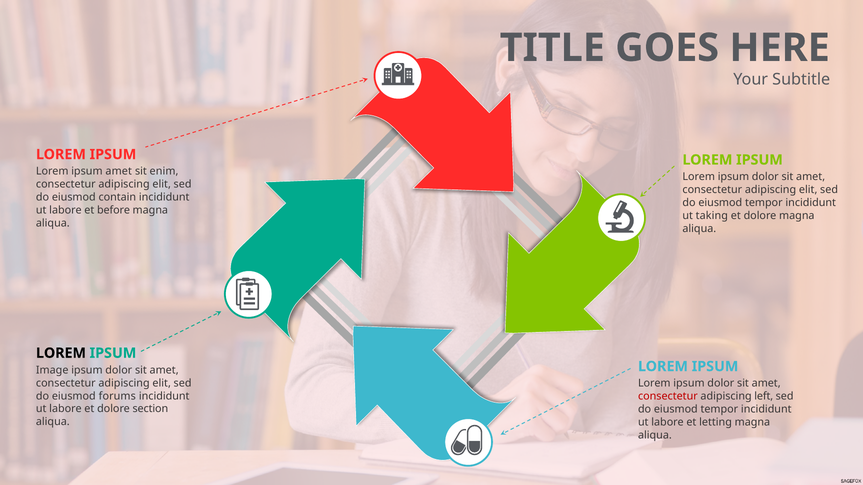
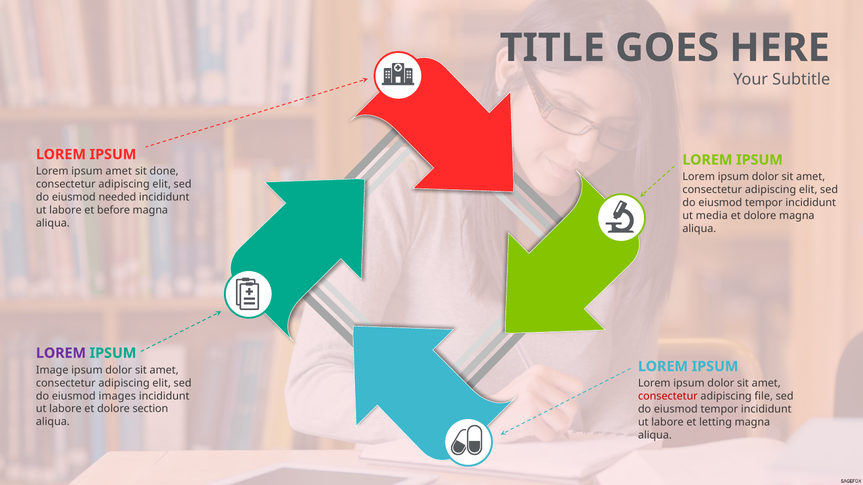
enim: enim -> done (164, 172)
contain: contain -> needed (117, 197)
taking: taking -> media (712, 216)
LOREM colour: black -> purple (61, 353)
forums: forums -> images (117, 396)
left: left -> file (764, 397)
